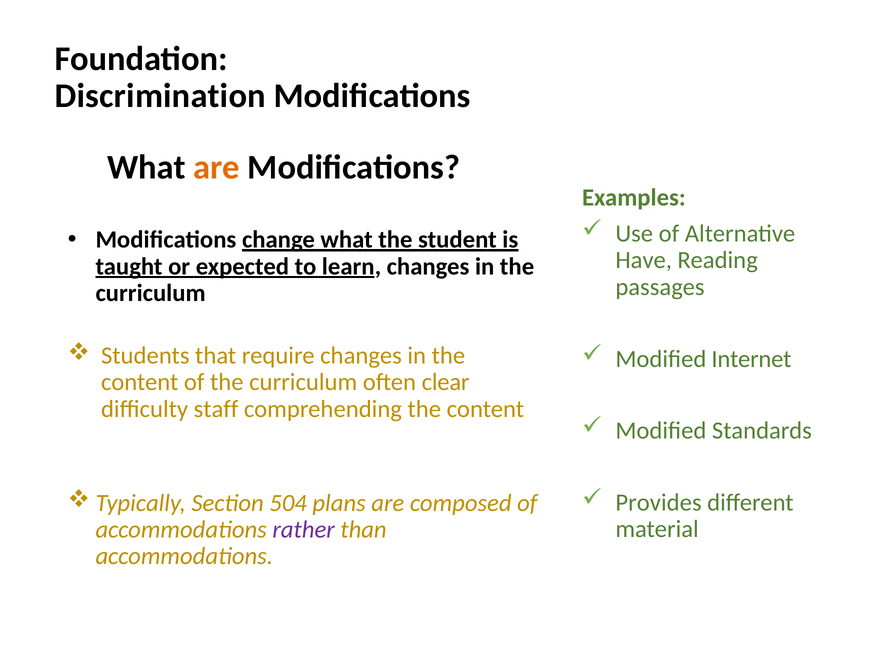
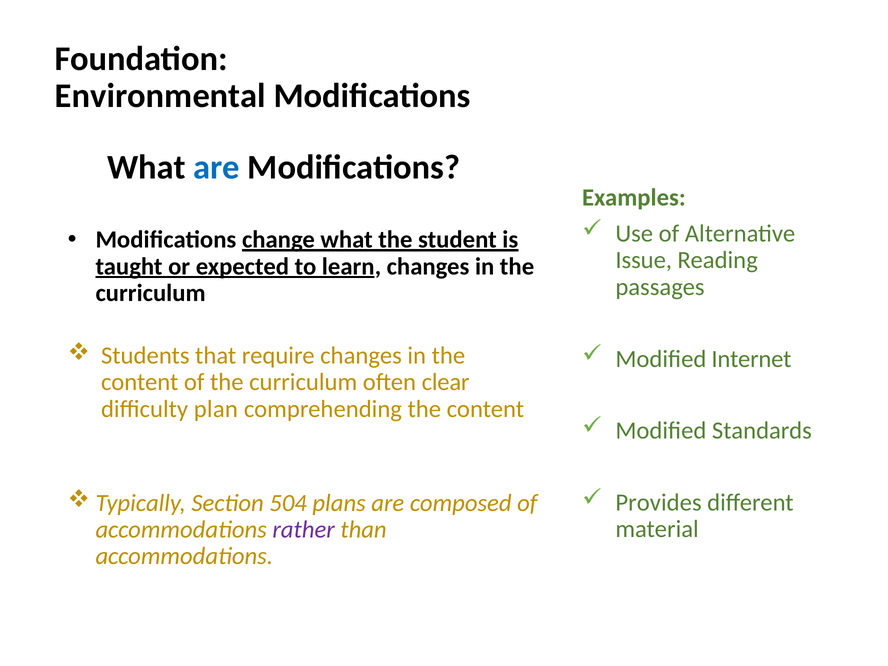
Discrimination: Discrimination -> Environmental (160, 96)
are colour: orange -> blue (217, 167)
Have: Have -> Issue (644, 260)
staff: staff -> plan (216, 409)
